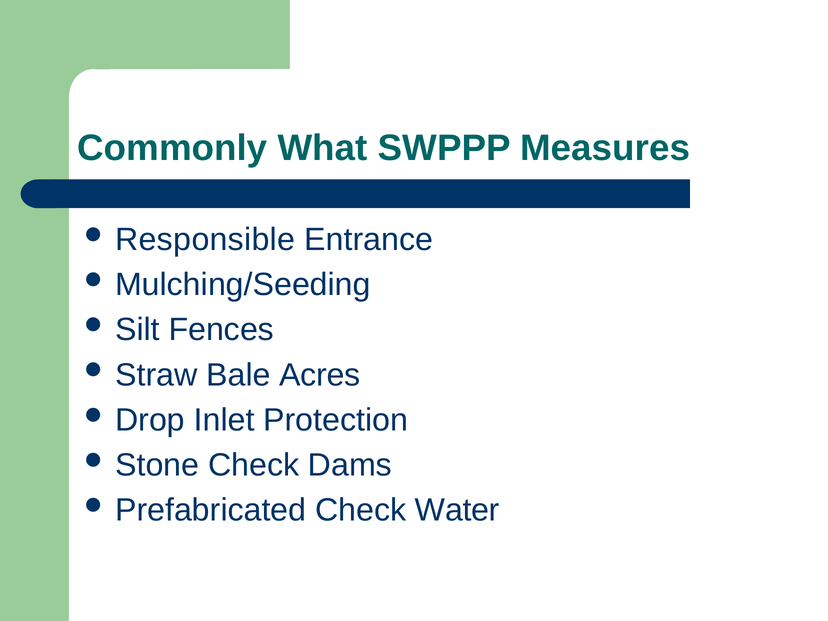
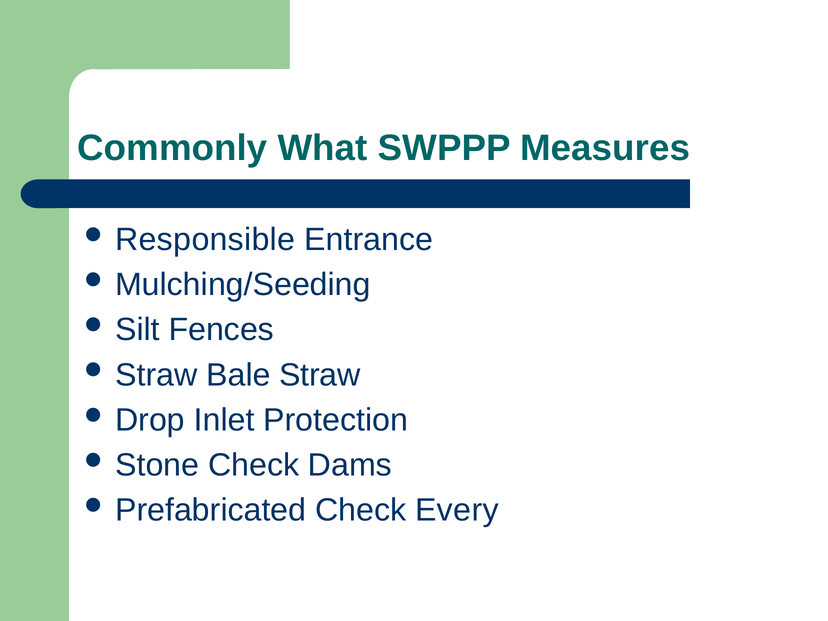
Bale Acres: Acres -> Straw (320, 375)
Water: Water -> Every (457, 510)
